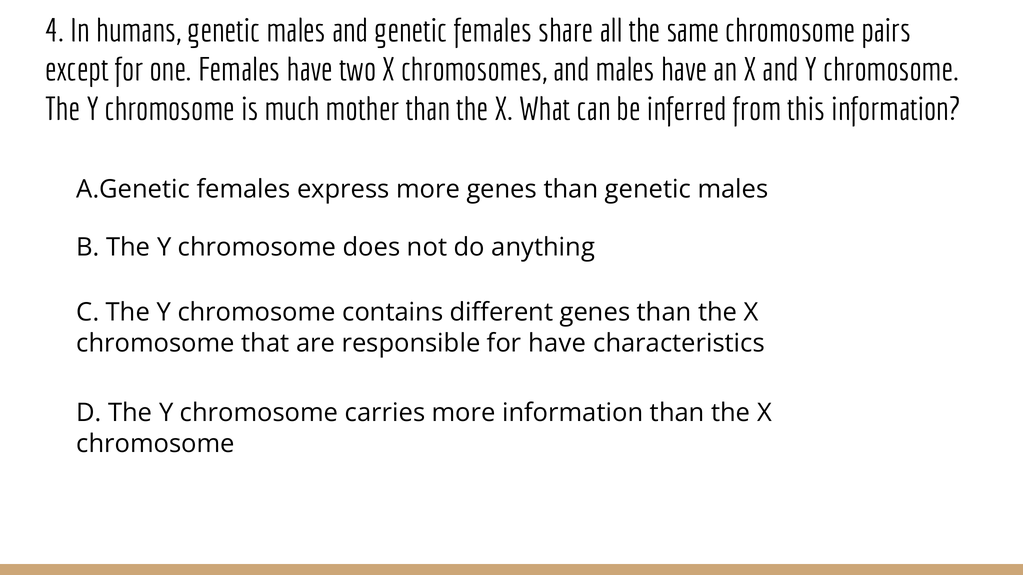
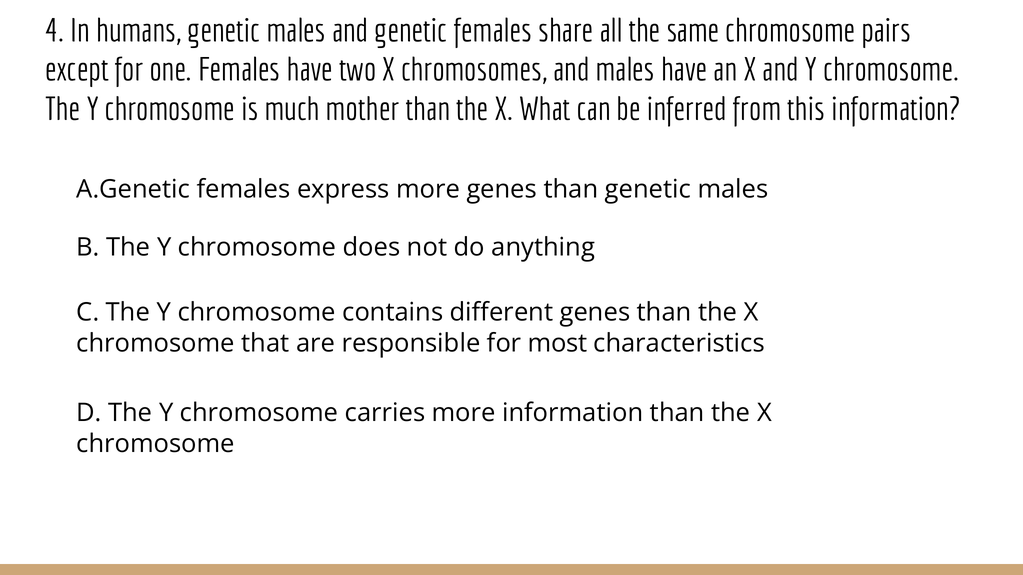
for have: have -> most (557, 343)
